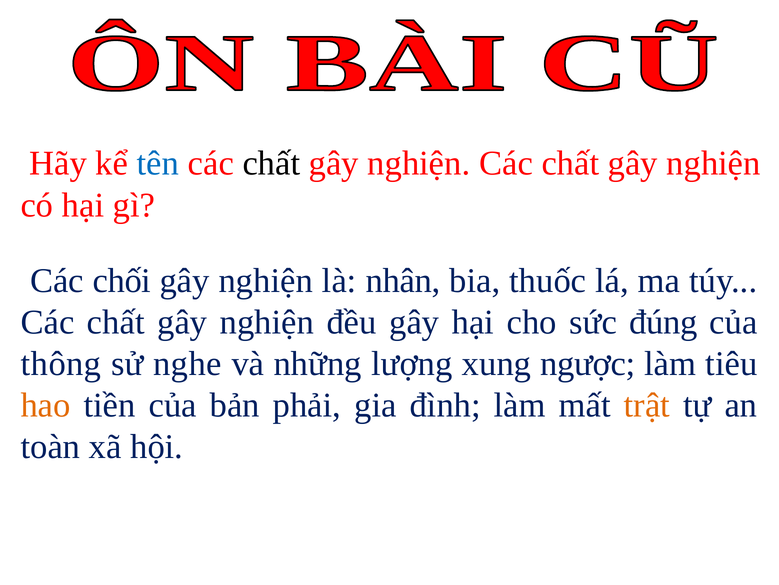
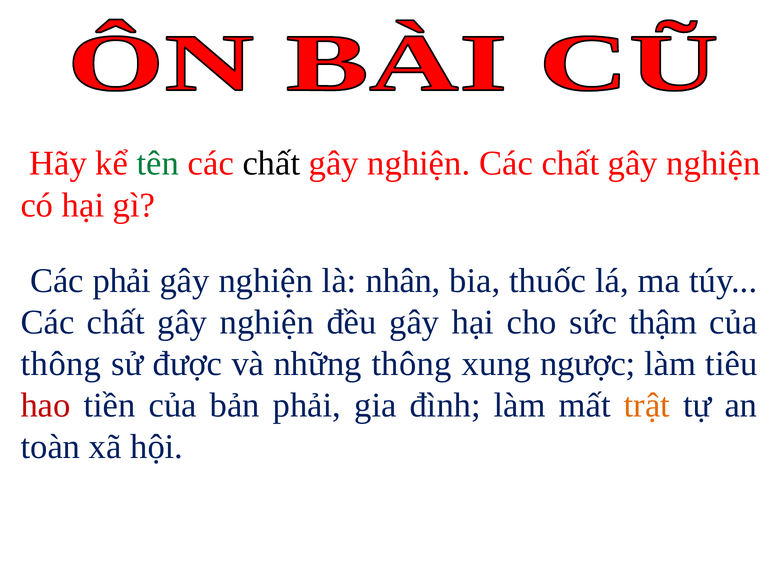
tên colour: blue -> green (158, 163)
Các chối: chối -> phải (122, 280)
đúng: đúng -> thậm (663, 322)
nghe: nghe -> được (188, 363)
những lượng: lượng -> thông (412, 363)
hao colour: orange -> red (46, 405)
